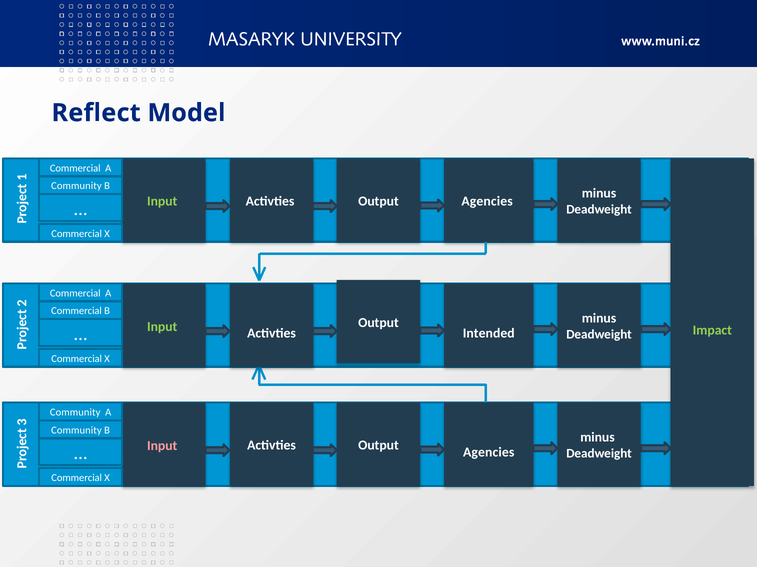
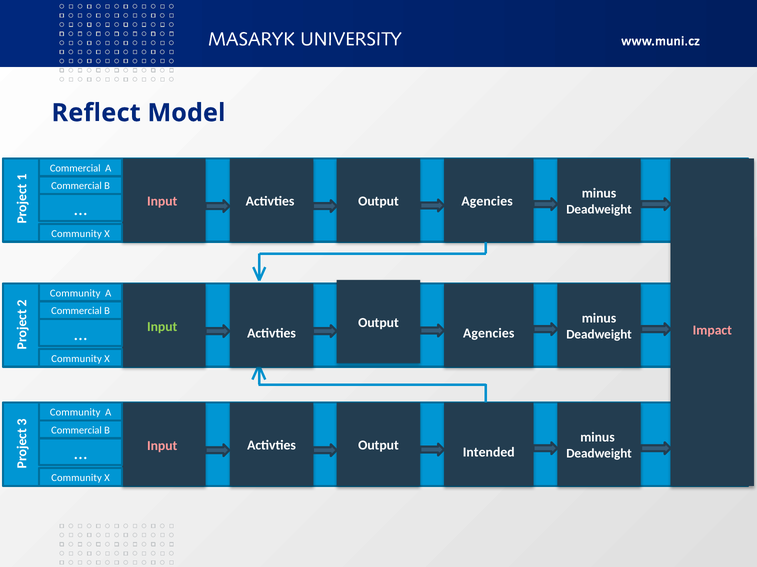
Community: Community -> Commercial (77, 186)
Input colour: light green -> pink (162, 202)
Commercial: Commercial -> Community (77, 234)
Commercial: Commercial -> Community (75, 294)
Impact colour: light green -> pink (712, 331)
Intended: Intended -> Agencies (489, 333)
Commercial: Commercial -> Community (77, 359)
Community: Community -> Commercial (77, 431)
Agencies: Agencies -> Intended (489, 453)
Commercial: Commercial -> Community (77, 478)
